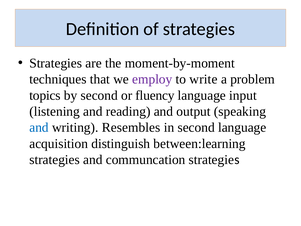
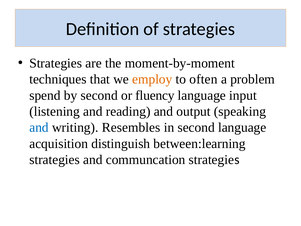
employ colour: purple -> orange (152, 79)
write: write -> often (203, 79)
topics: topics -> spend (45, 95)
